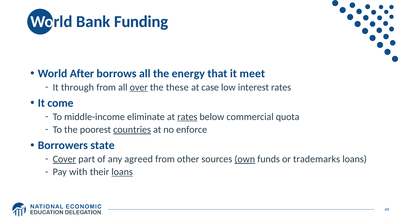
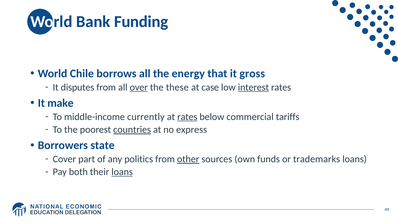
After: After -> Chile (82, 74)
meet: meet -> gross (252, 74)
through: through -> disputes (78, 87)
interest underline: none -> present (253, 87)
come: come -> make (60, 103)
eliminate: eliminate -> currently (146, 117)
quota: quota -> tariffs (288, 117)
enforce: enforce -> express (192, 130)
Cover underline: present -> none (64, 159)
agreed: agreed -> politics (139, 159)
other underline: none -> present (188, 159)
own underline: present -> none (245, 159)
with: with -> both (78, 172)
